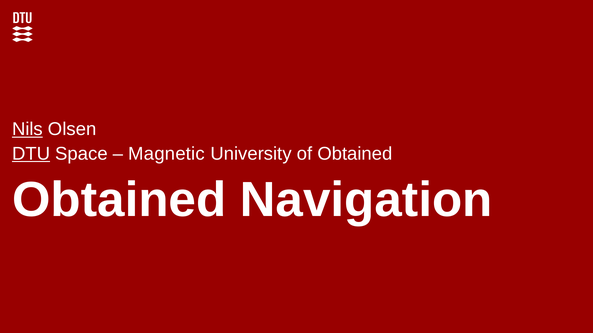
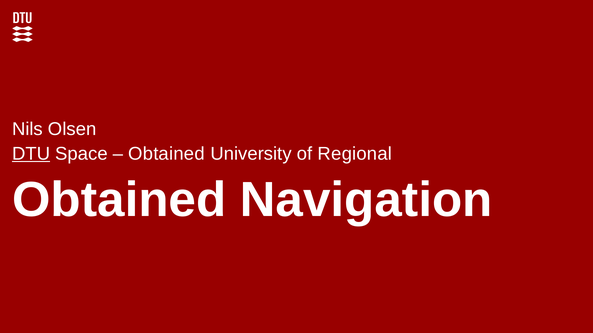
Nils underline: present -> none (27, 129)
Magnetic: Magnetic -> Obtained (166, 154)
of Obtained: Obtained -> Regional (355, 154)
